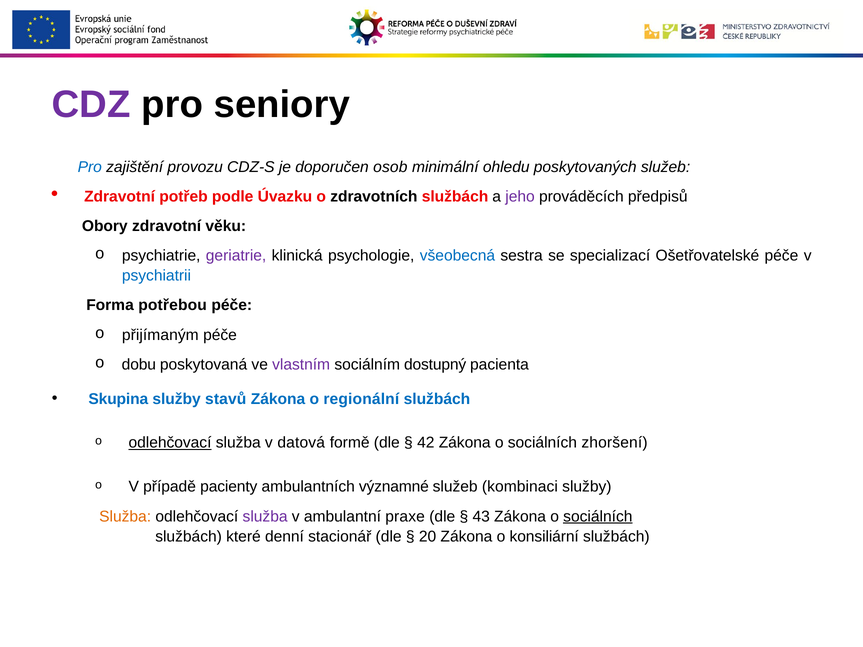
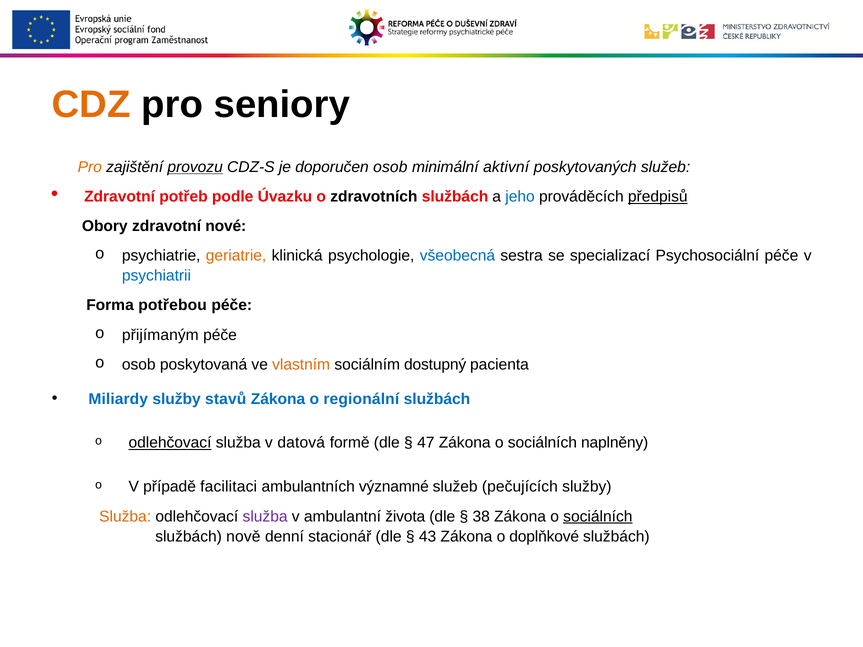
CDZ colour: purple -> orange (91, 105)
Pro colour: blue -> orange (90, 167)
provozu underline: none -> present (195, 167)
ohledu: ohledu -> aktivní (506, 167)
jeho colour: purple -> blue (520, 197)
předpisů underline: none -> present (658, 197)
věku: věku -> nové (226, 226)
geriatrie colour: purple -> orange (236, 256)
Ošetřovatelské: Ošetřovatelské -> Psychosociální (707, 256)
o dobu: dobu -> osob (139, 365)
vlastním colour: purple -> orange (301, 365)
Skupina: Skupina -> Miliardy (118, 399)
42: 42 -> 47 (426, 443)
zhoršení: zhoršení -> naplněny (615, 443)
pacienty: pacienty -> facilitaci (229, 487)
kombinaci: kombinaci -> pečujících (520, 487)
praxe: praxe -> života (405, 517)
43: 43 -> 38 (481, 517)
které: které -> nově (243, 537)
20: 20 -> 43 (428, 537)
konsiliární: konsiliární -> doplňkové (544, 537)
